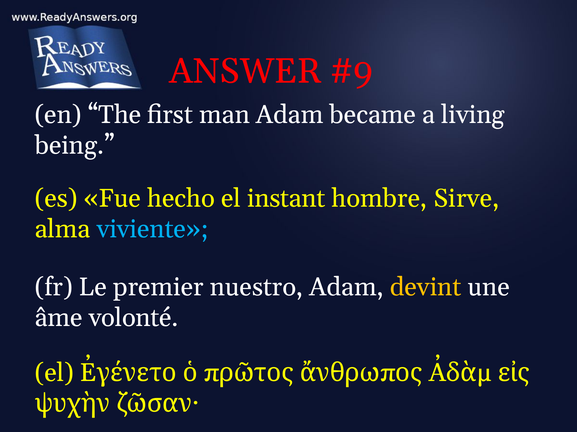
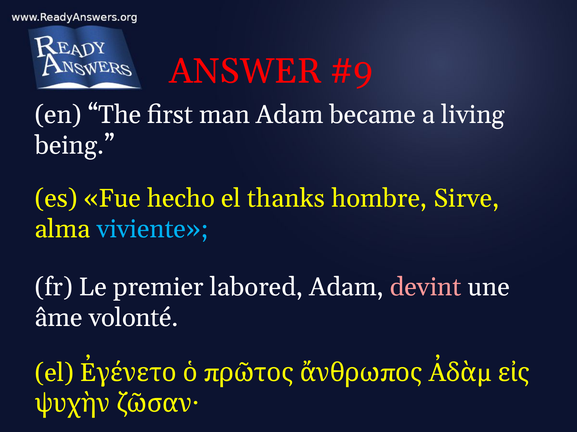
instant: instant -> thanks (286, 199)
nuestro: nuestro -> labored (256, 288)
devint colour: yellow -> pink (426, 288)
